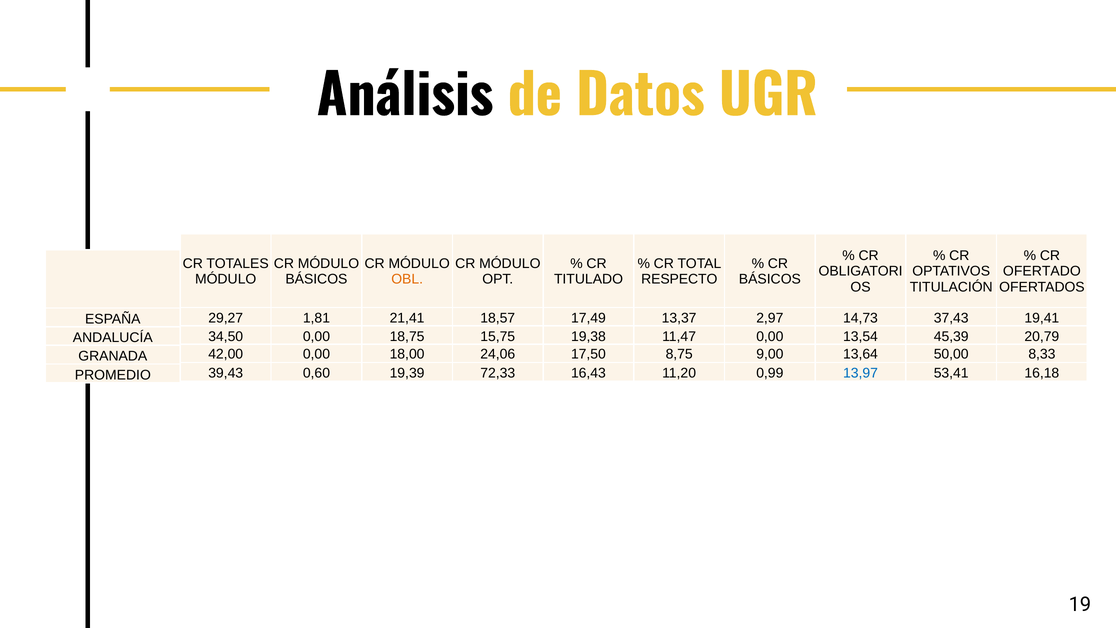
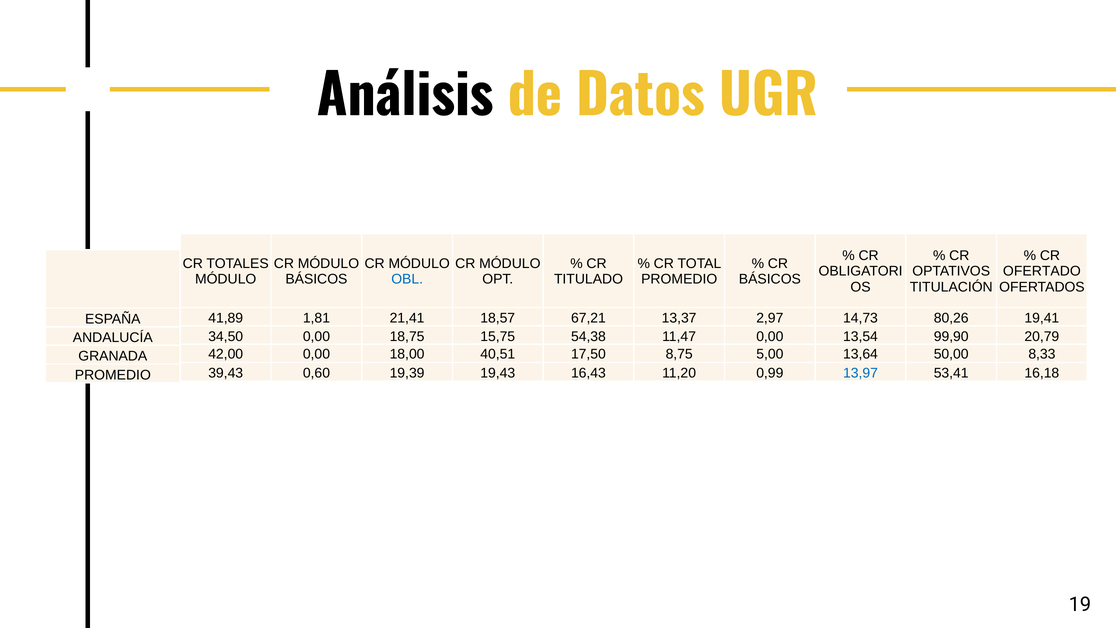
OBL colour: orange -> blue (407, 279)
RESPECTO: RESPECTO -> PROMEDIO (679, 279)
29,27: 29,27 -> 41,89 (226, 318)
17,49: 17,49 -> 67,21 (588, 318)
37,43: 37,43 -> 80,26 (951, 318)
19,38: 19,38 -> 54,38 (588, 336)
45,39: 45,39 -> 99,90 (951, 336)
24,06: 24,06 -> 40,51 (498, 354)
9,00: 9,00 -> 5,00 (770, 354)
72,33: 72,33 -> 19,43 (498, 373)
